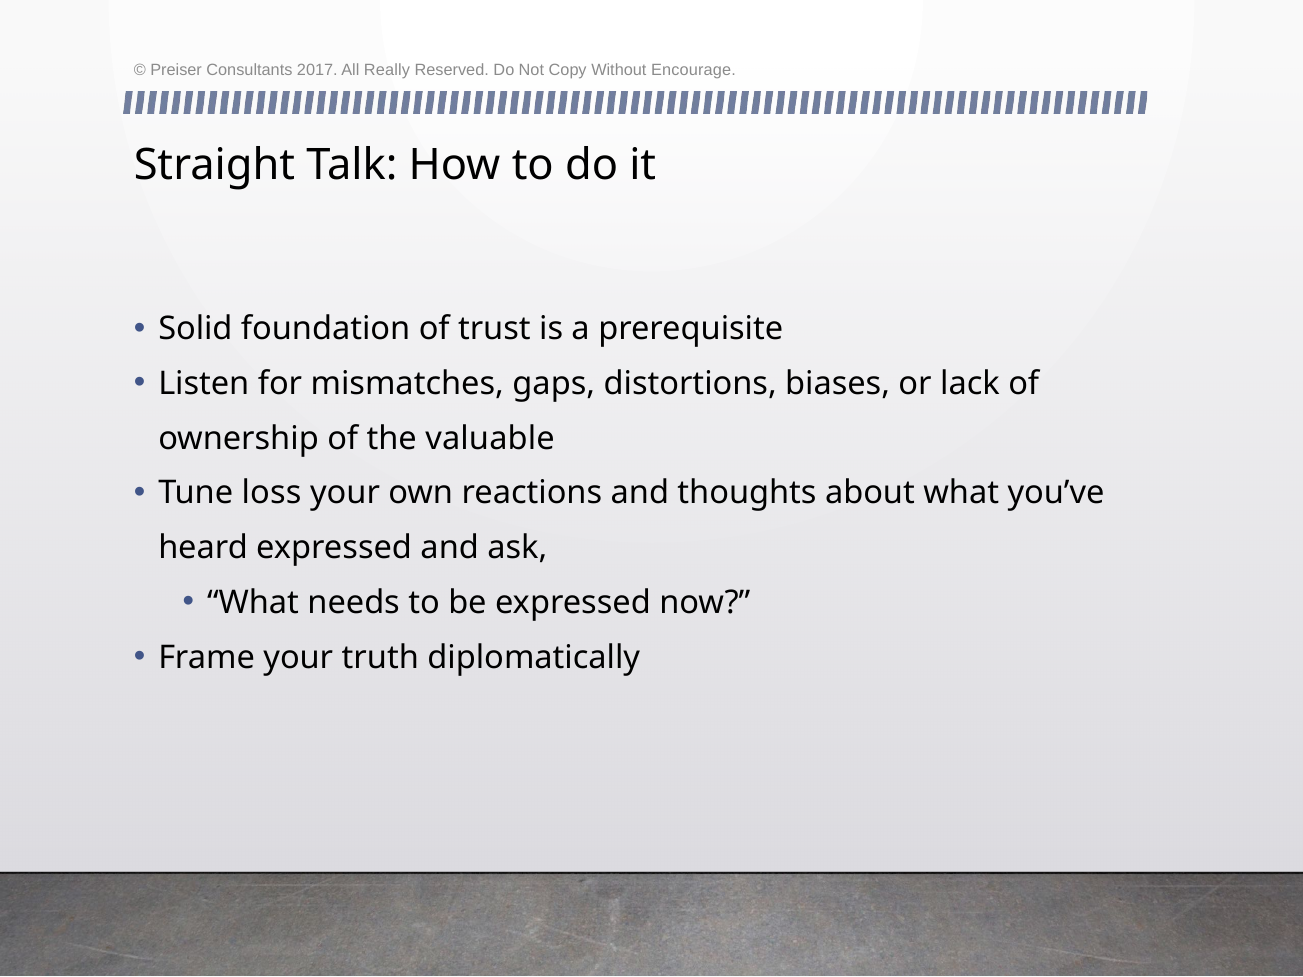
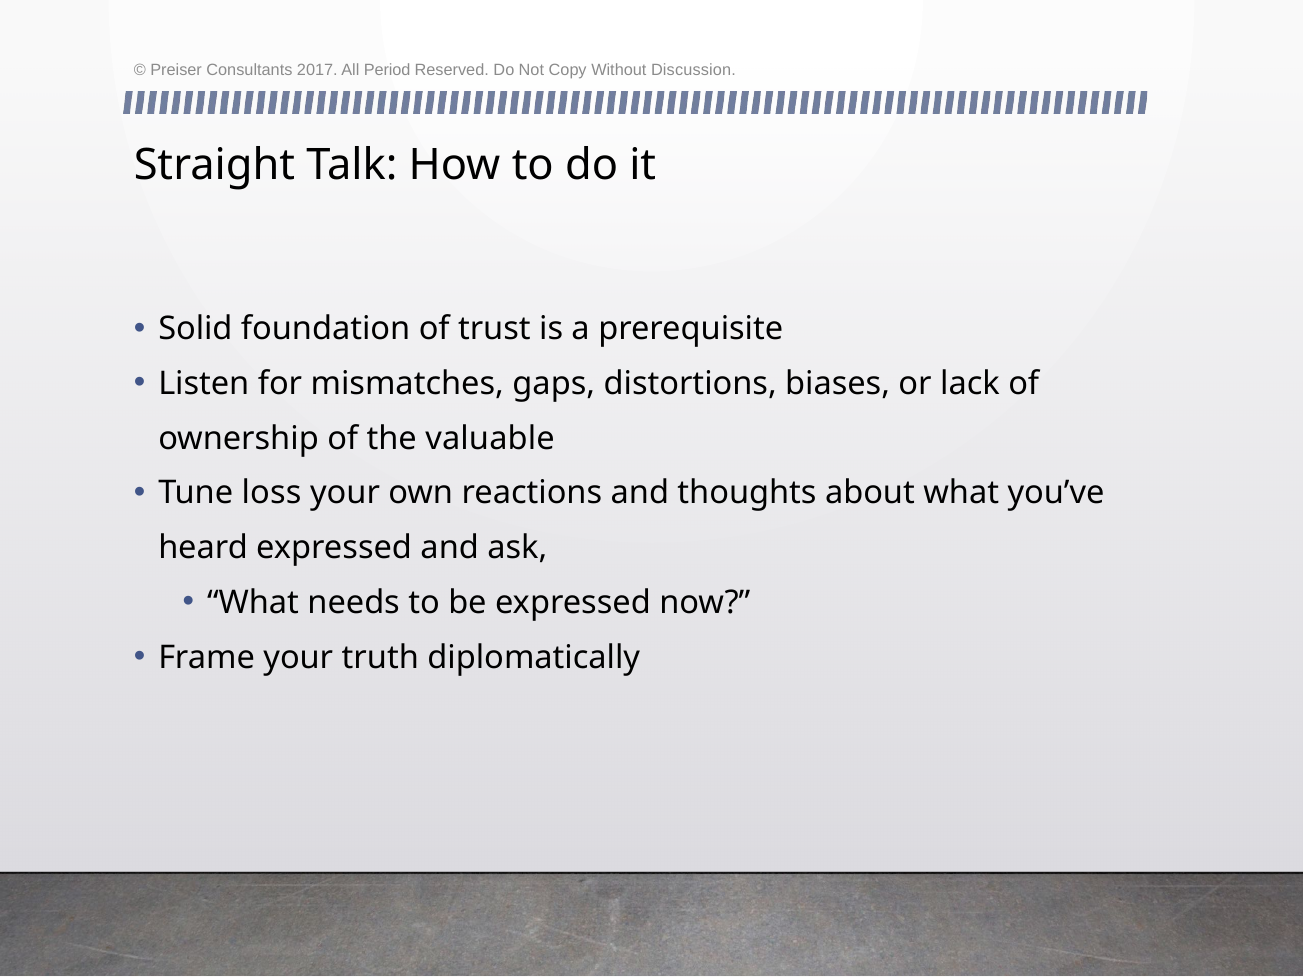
Really: Really -> Period (387, 70)
Encourage: Encourage -> Discussion (693, 70)
